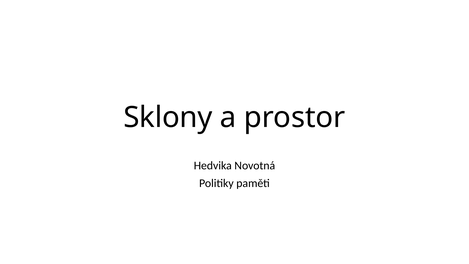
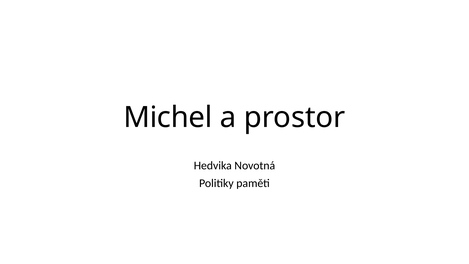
Sklony: Sklony -> Michel (168, 117)
